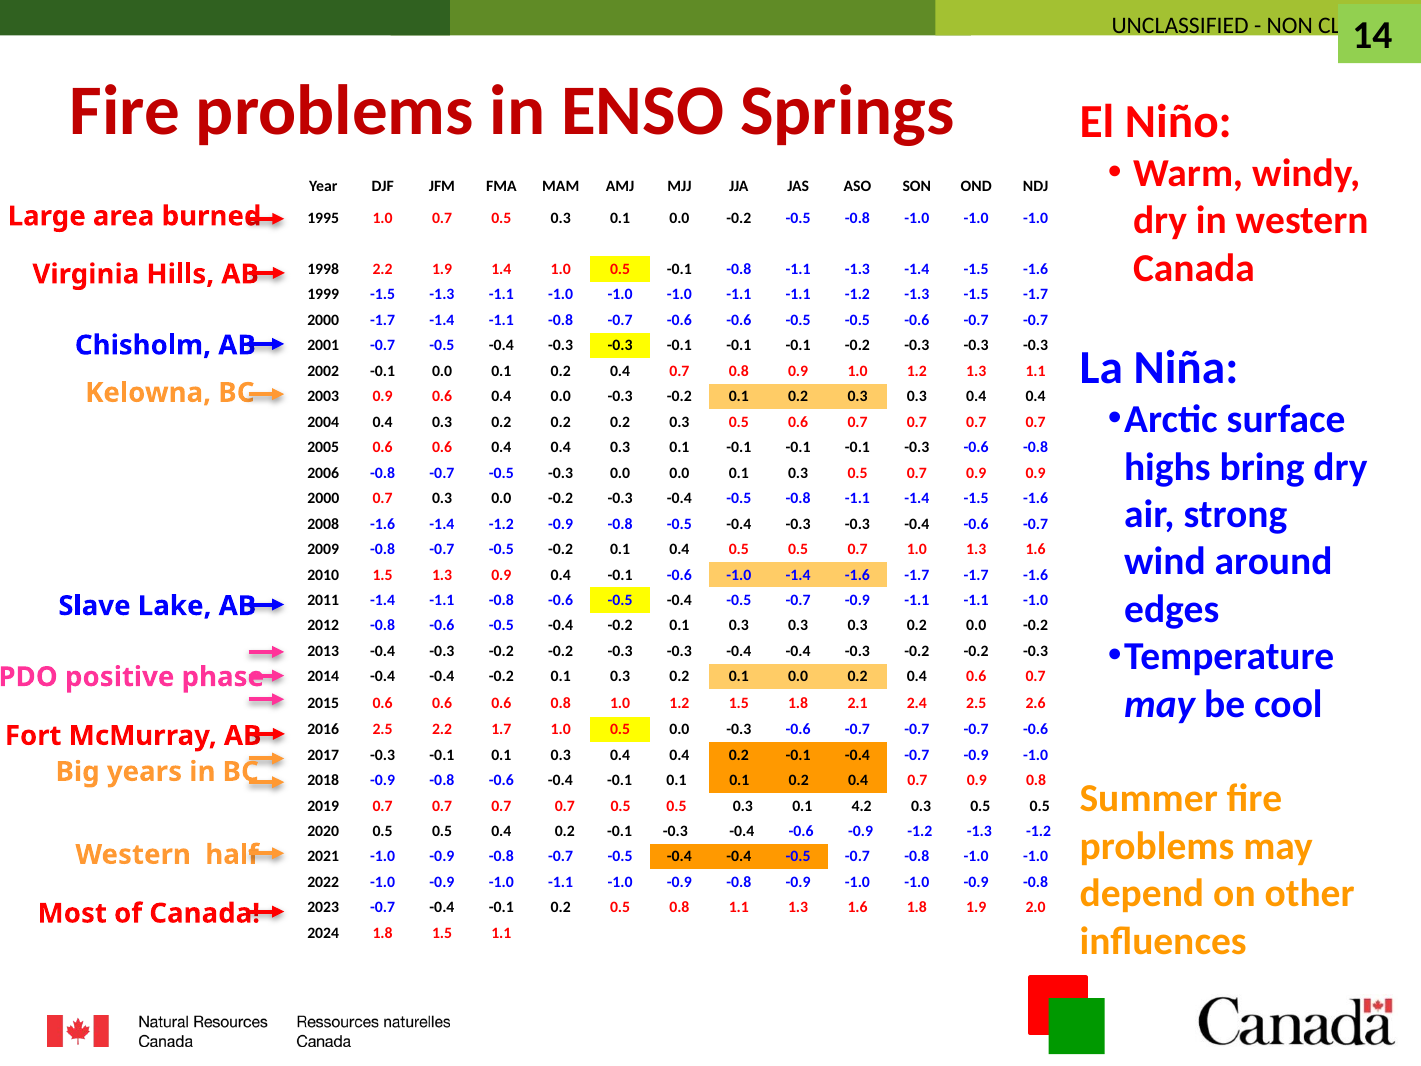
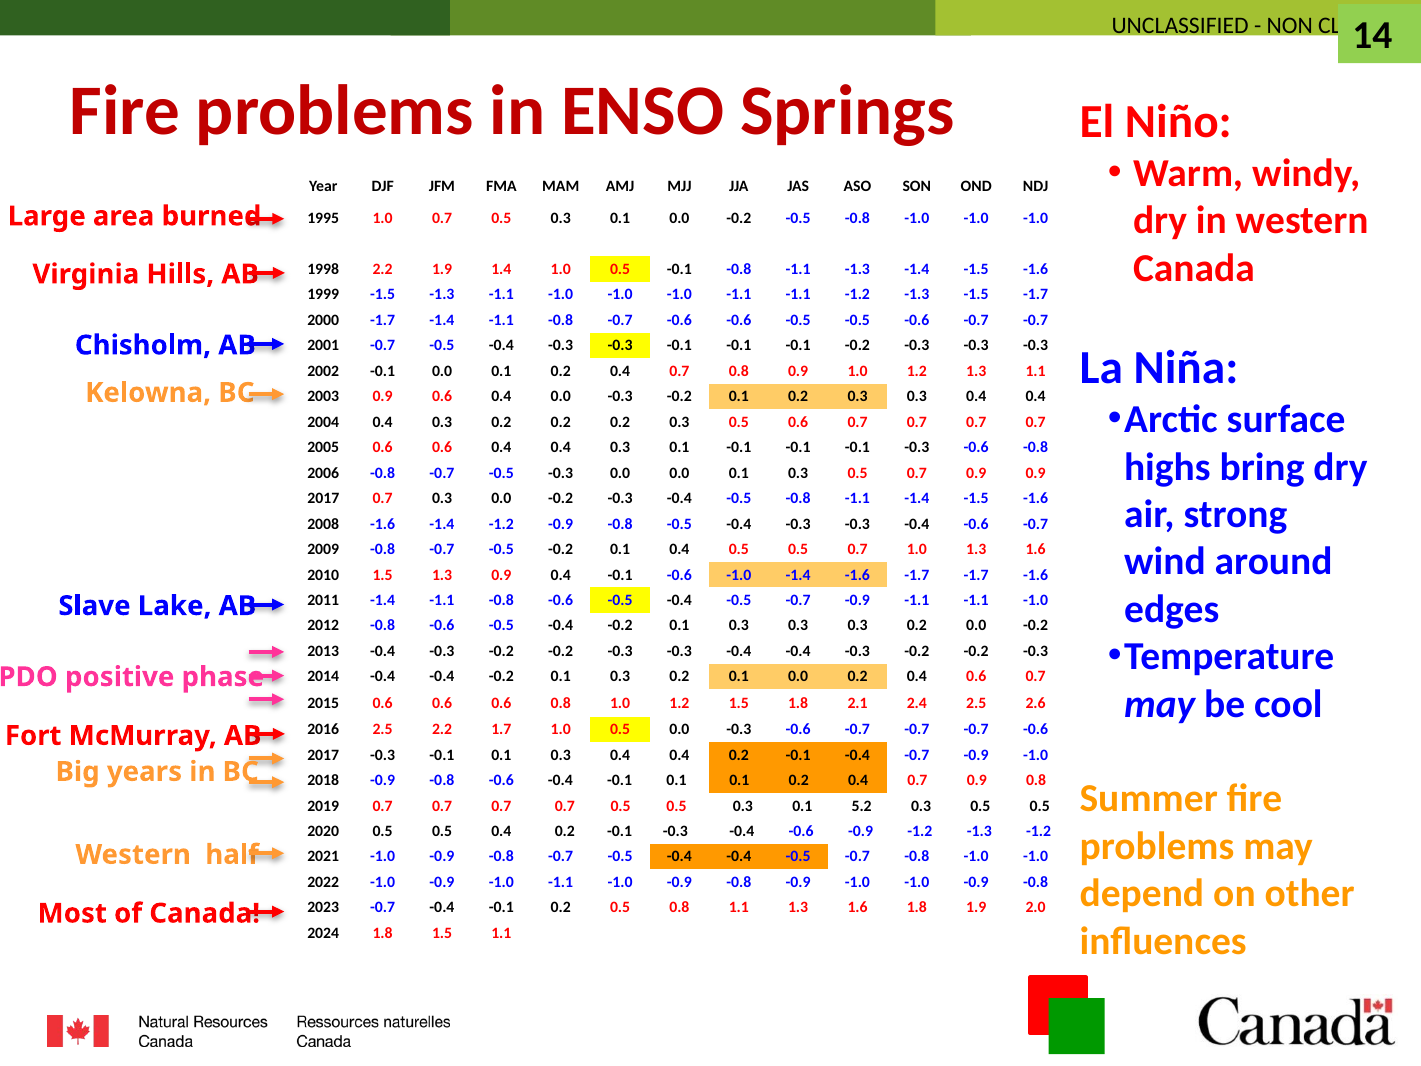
2000: 2000 -> 2017 (323, 498)
4.2: 4.2 -> 5.2 (862, 806)
